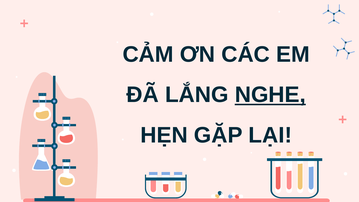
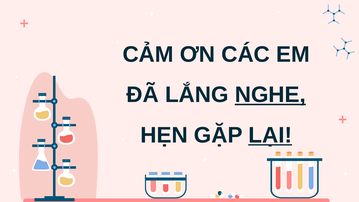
LẠI underline: none -> present (270, 135)
